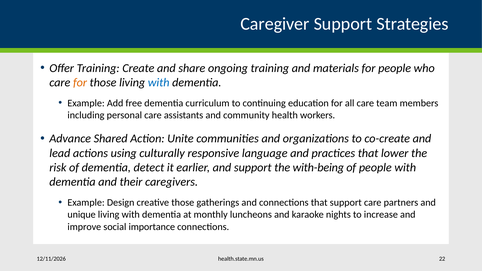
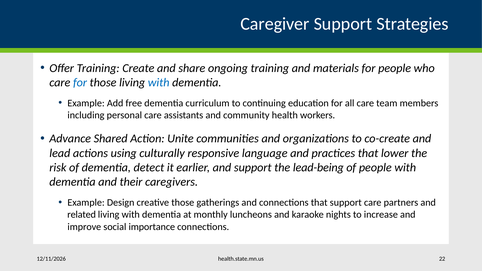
for colour: orange -> blue (80, 83)
with-being: with-being -> lead-being (318, 168)
unique: unique -> related (82, 215)
